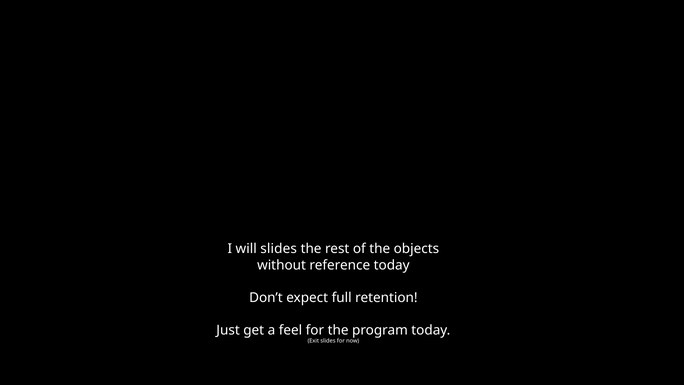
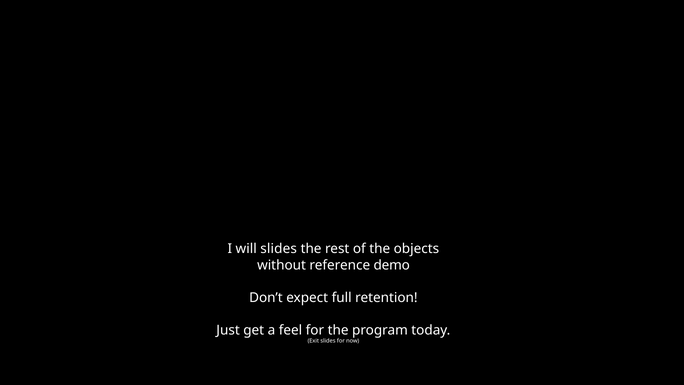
reference today: today -> demo (392, 265)
